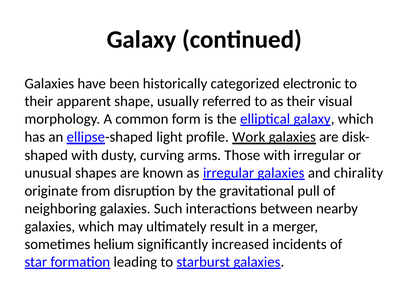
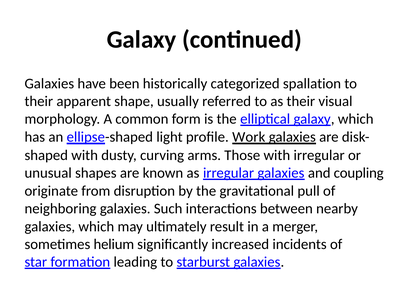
electronic: electronic -> spallation (312, 84)
chirality: chirality -> coupling (359, 173)
